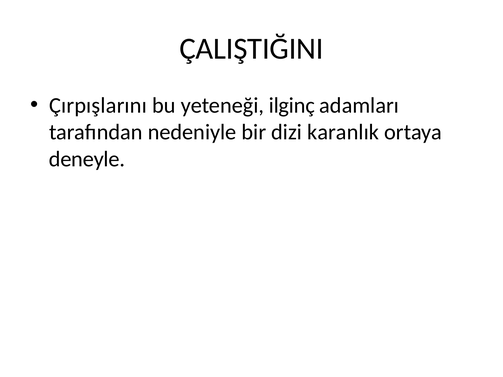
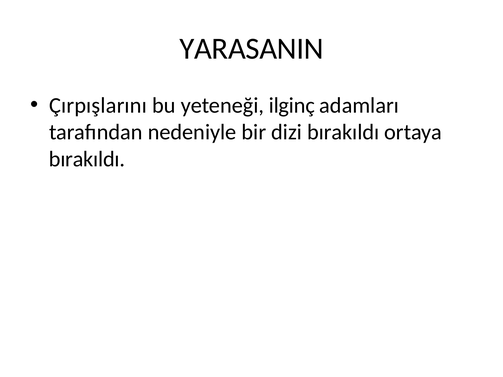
ÇALIŞTIĞINI: ÇALIŞTIĞINI -> YARASANIN (252, 49)
dizi karanlık: karanlık -> bırakıldı (343, 132)
deneyle: deneyle -> bırakıldı (87, 159)
